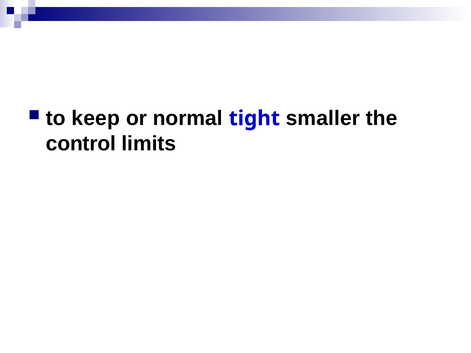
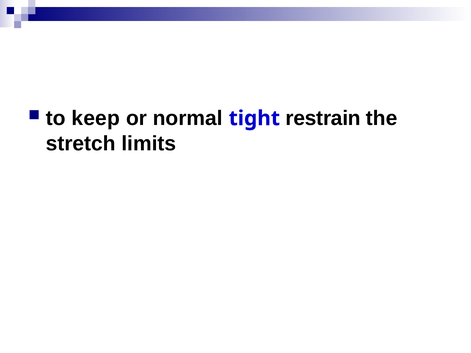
smaller: smaller -> restrain (323, 118)
control: control -> stretch (81, 144)
